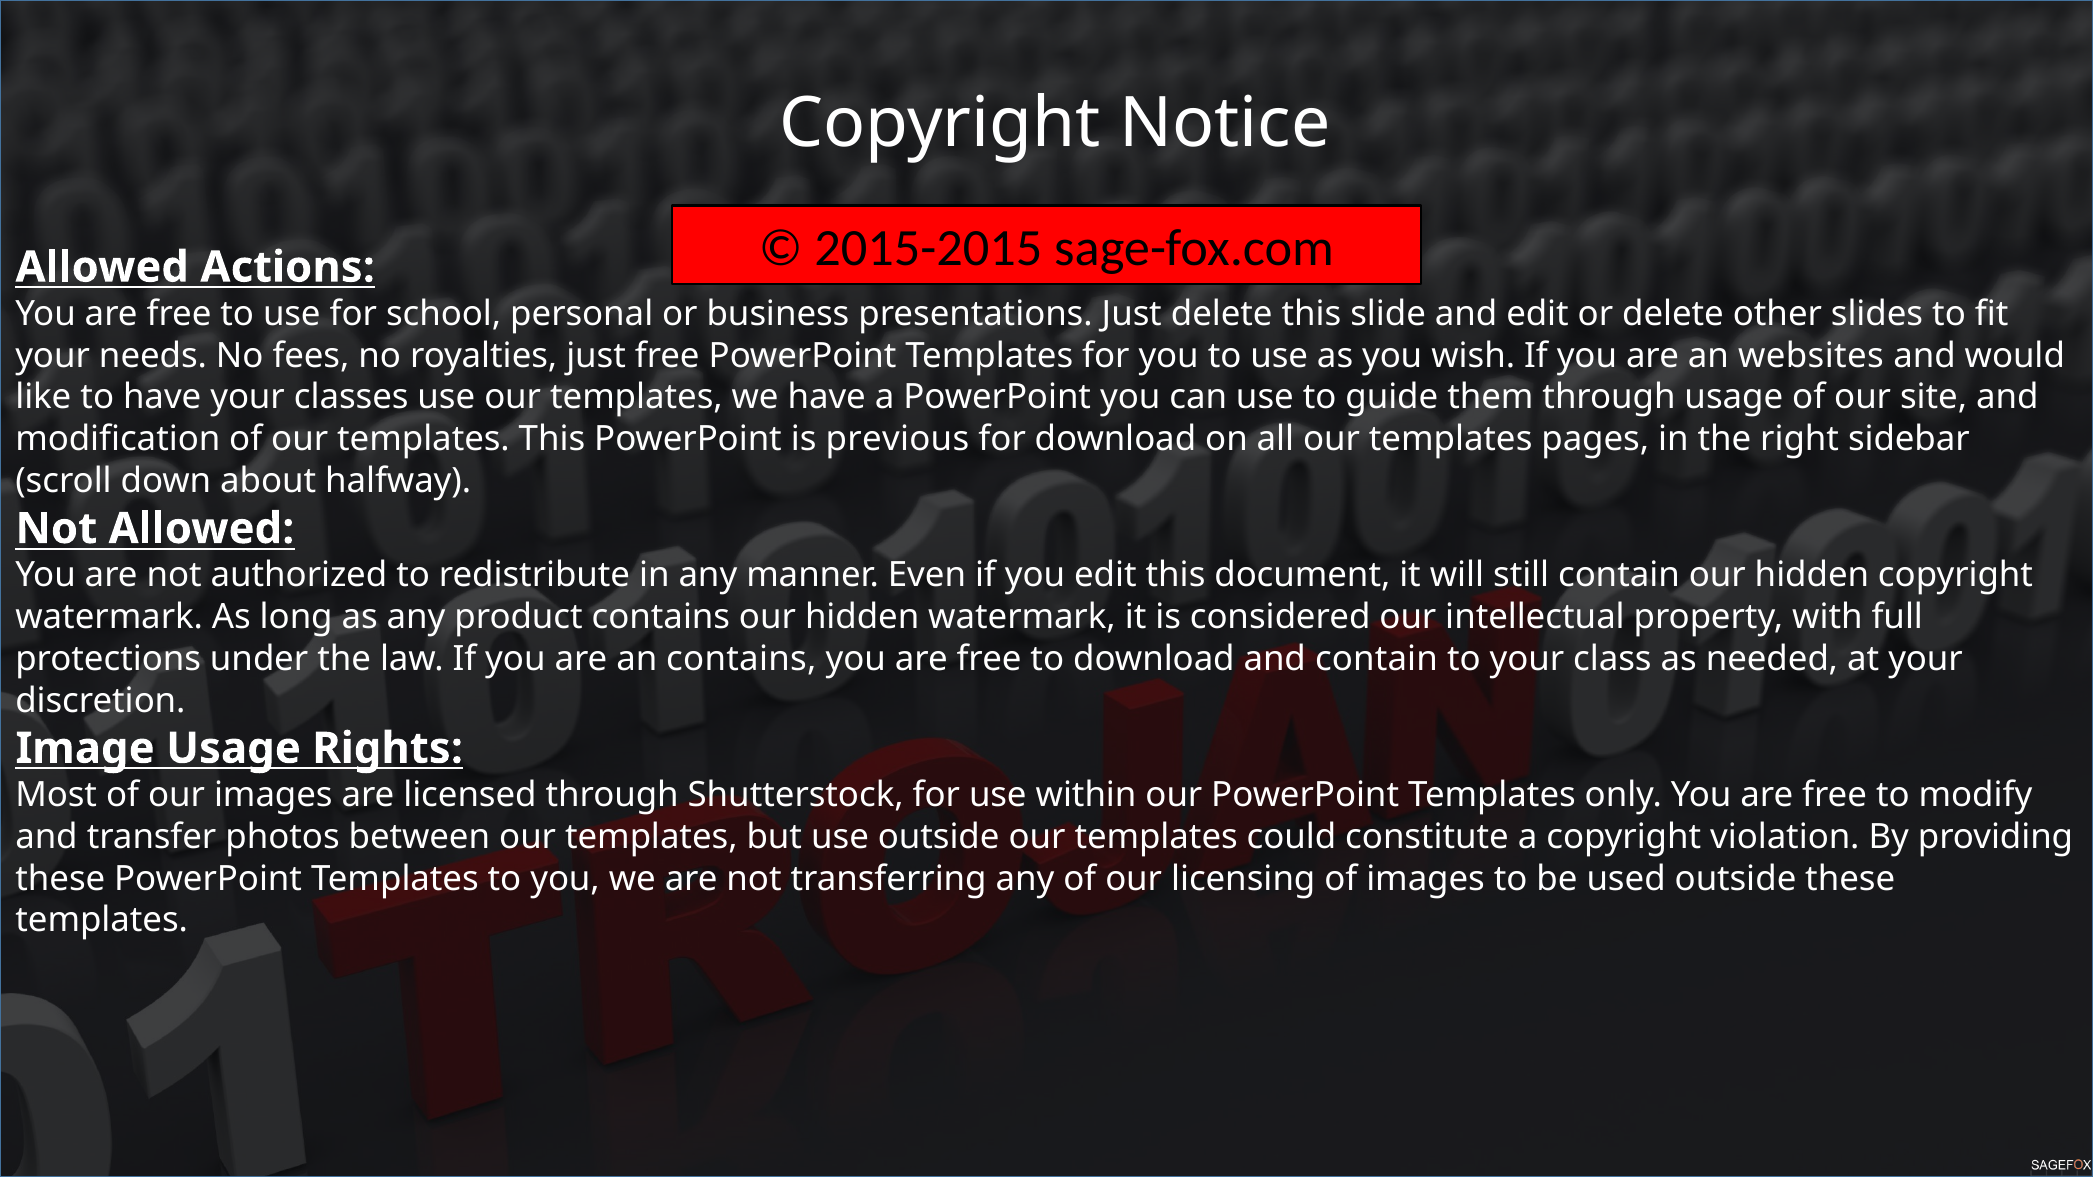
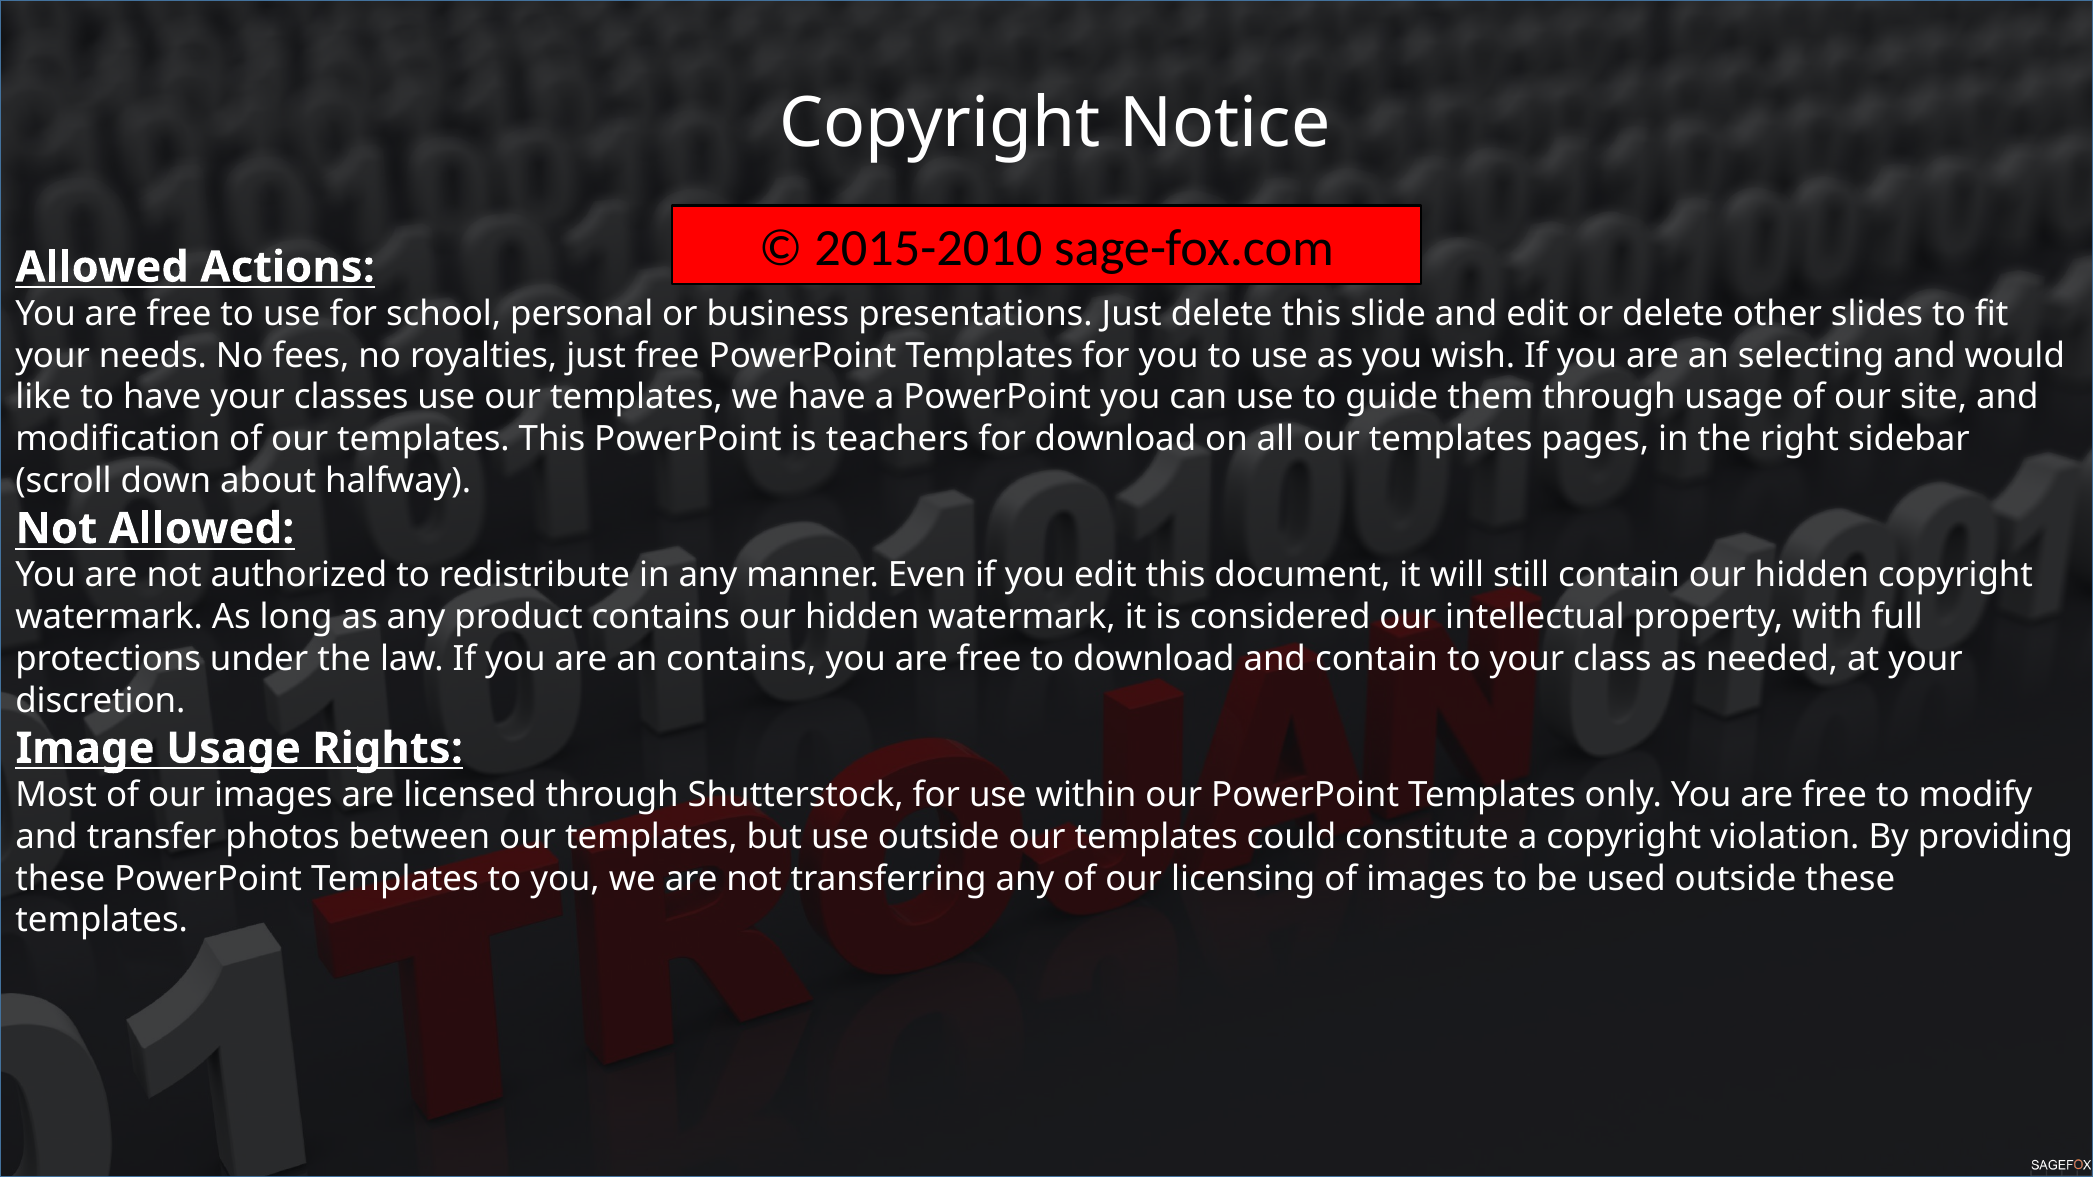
2015-2015: 2015-2015 -> 2015-2010 (928, 248)
websites: websites -> selecting (1811, 356)
previous: previous -> teachers (897, 439)
